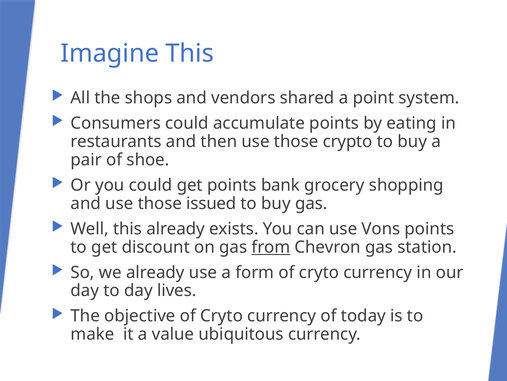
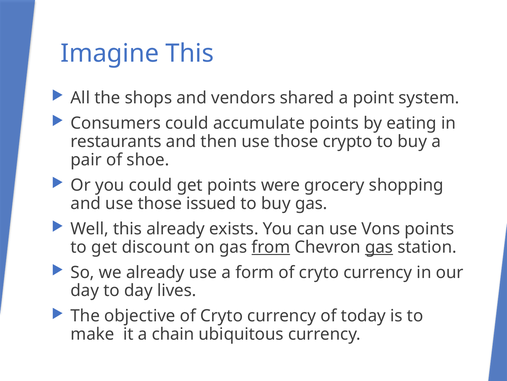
bank: bank -> were (280, 185)
gas underline: none -> present (379, 247)
value: value -> chain (173, 334)
